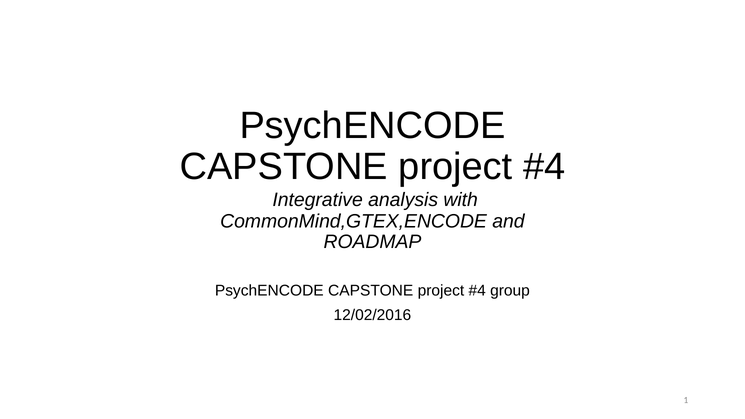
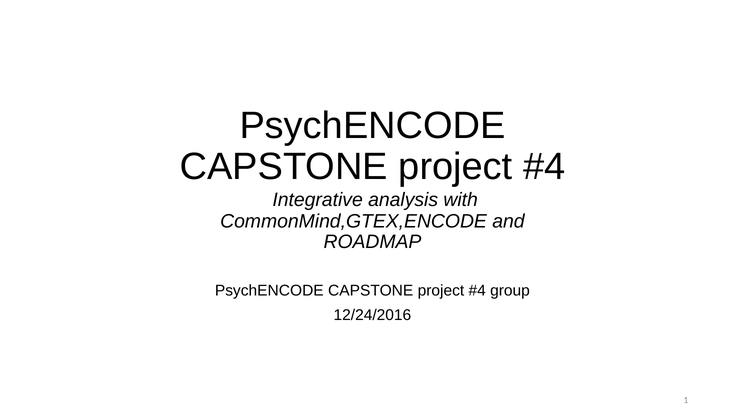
12/02/2016: 12/02/2016 -> 12/24/2016 (372, 315)
